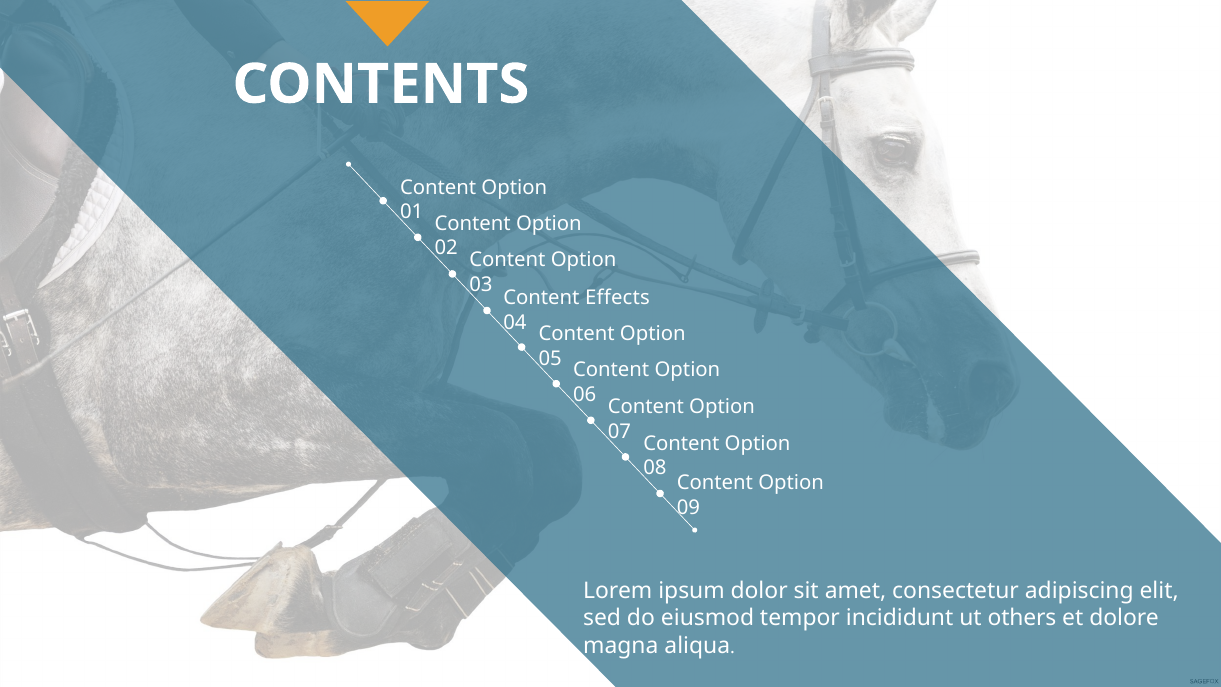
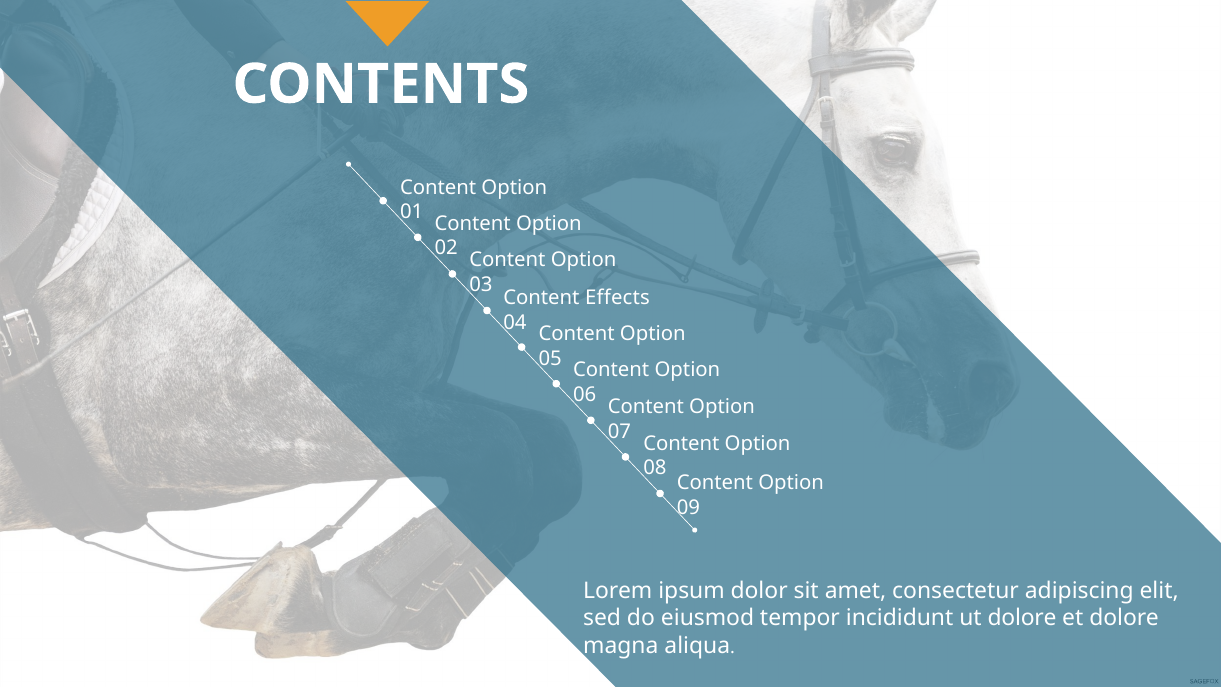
ut others: others -> dolore (1022, 618)
